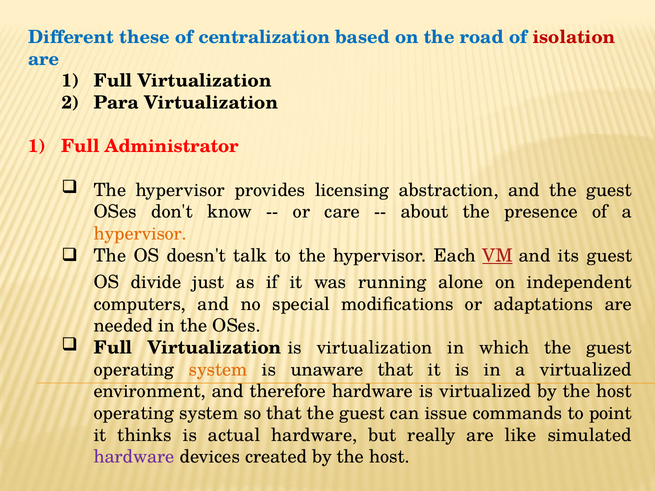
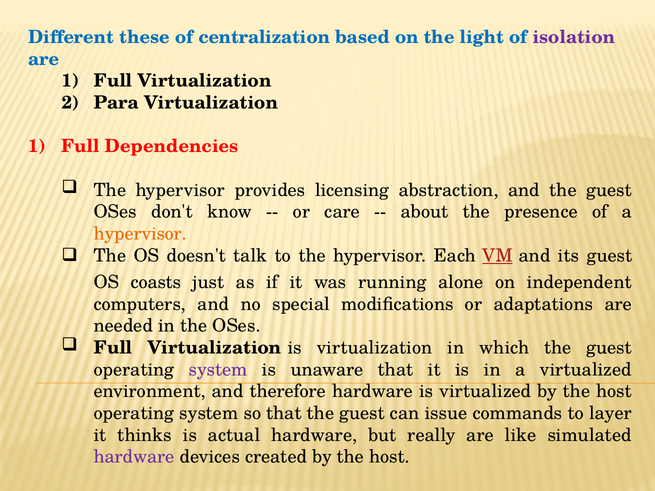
road: road -> light (482, 37)
isolation colour: red -> purple (574, 37)
Administrator: Administrator -> Dependencies (172, 146)
divide: divide -> coasts (156, 282)
system colour: orange -> purple (218, 370)
point: point -> layer (610, 413)
